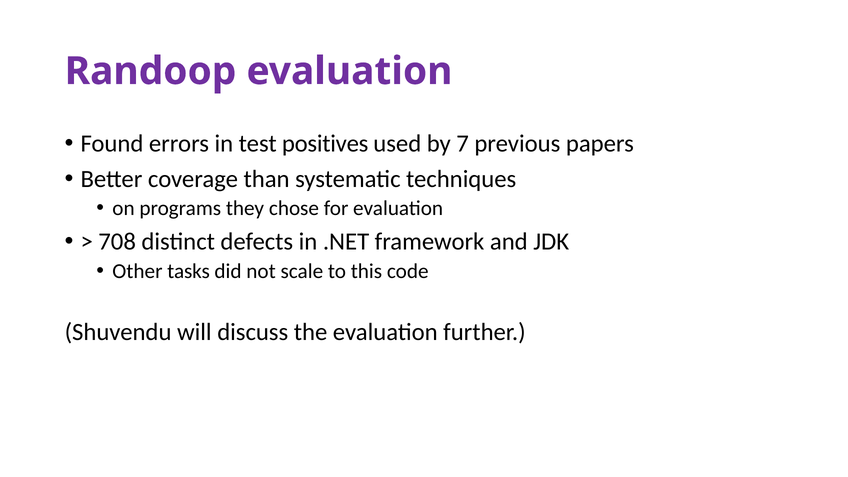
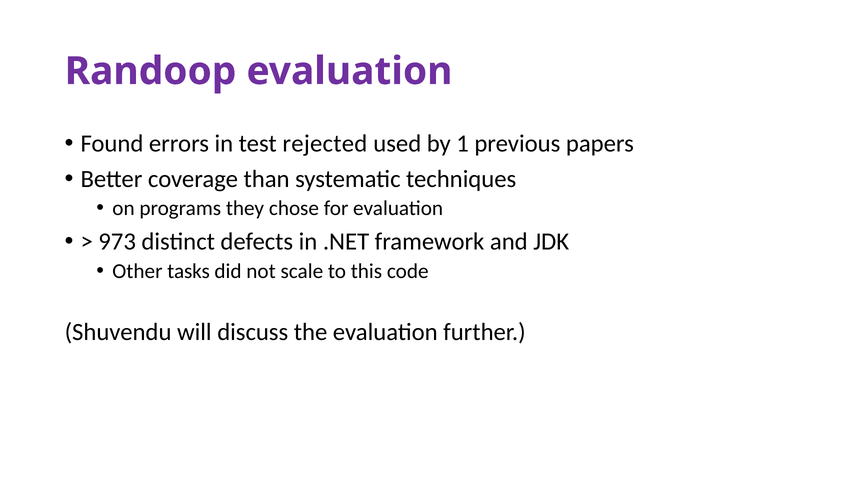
positives: positives -> rejected (325, 143)
7: 7 -> 1 (463, 143)
708: 708 -> 973 (117, 242)
